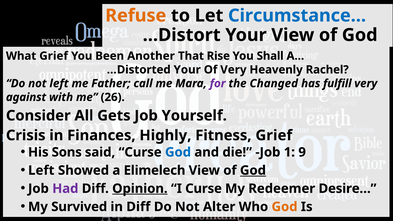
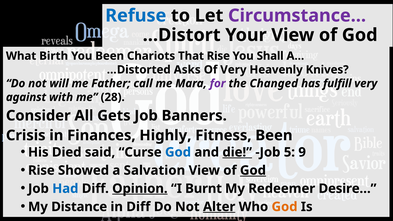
Refuse colour: orange -> blue (136, 16)
Circumstance… colour: blue -> purple (297, 16)
What Grief: Grief -> Birth (54, 56)
Another: Another -> Chariots (151, 56)
…Distorted Your: Your -> Asks (187, 70)
Rachel: Rachel -> Knives (327, 70)
not left: left -> will (59, 83)
26: 26 -> 28 (113, 97)
Yourself: Yourself -> Banners (194, 116)
Fitness Grief: Grief -> Been (274, 135)
Sons: Sons -> Died (67, 152)
die underline: none -> present (237, 152)
1: 1 -> 5 (289, 152)
Left: Left -> Rise (41, 170)
Elimelech: Elimelech -> Salvation (154, 170)
Had colour: purple -> blue (65, 189)
I Curse: Curse -> Burnt (204, 189)
Survived: Survived -> Distance (79, 207)
Alter underline: none -> present (219, 207)
